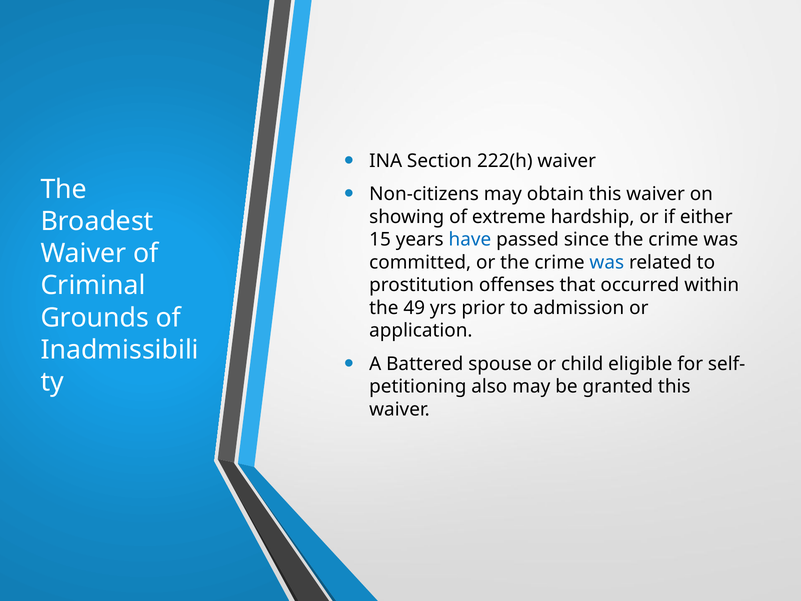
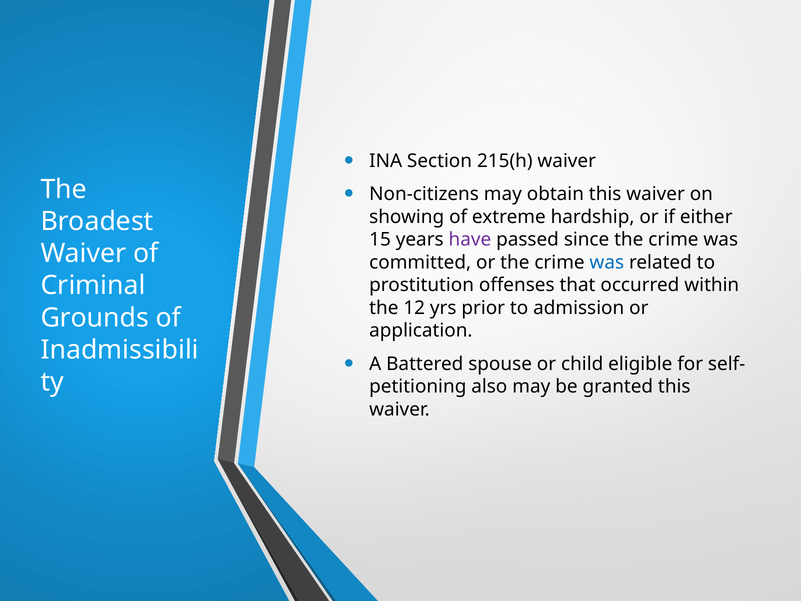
222(h: 222(h -> 215(h (505, 161)
have colour: blue -> purple (470, 240)
49: 49 -> 12 (414, 308)
